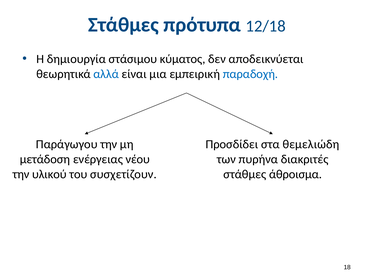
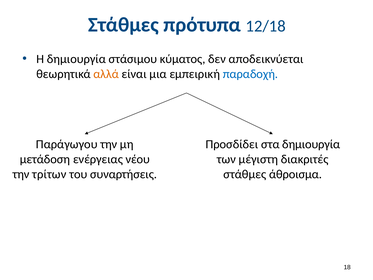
αλλά colour: blue -> orange (106, 74)
στα θεμελιώδη: θεμελιώδη -> δημιουργία (311, 144)
πυρήνα: πυρήνα -> μέγιστη (258, 159)
υλικού: υλικού -> τρίτων (49, 174)
συσχετίζουν: συσχετίζουν -> συναρτήσεις (124, 174)
